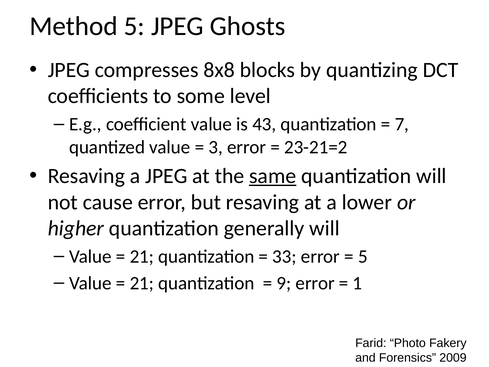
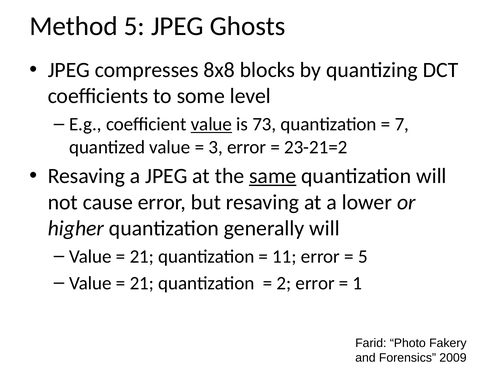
value underline: none -> present (211, 124)
43: 43 -> 73 (264, 124)
33: 33 -> 11 (285, 256)
9: 9 -> 2 (284, 283)
